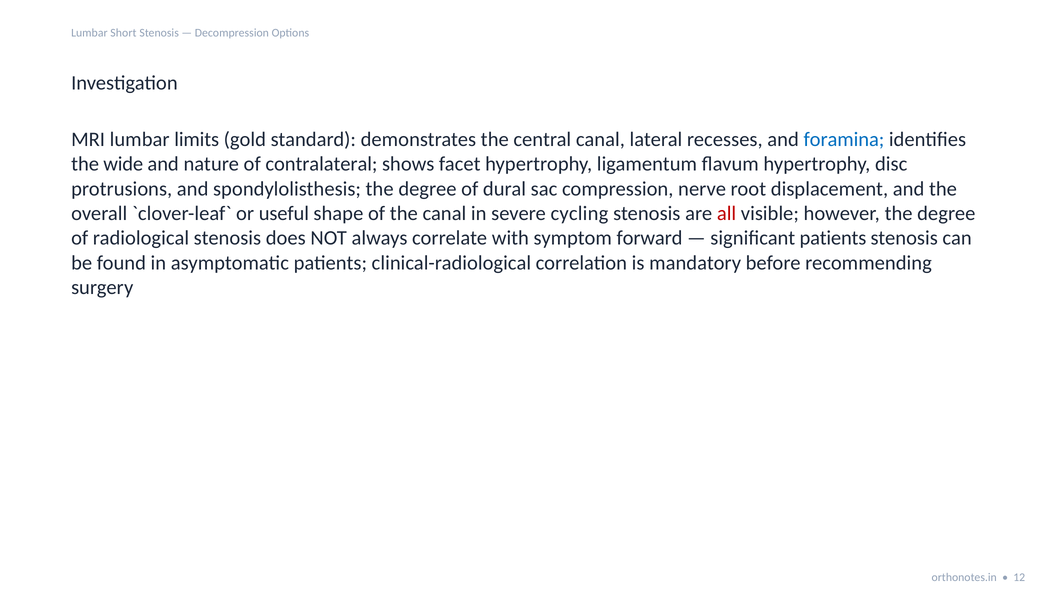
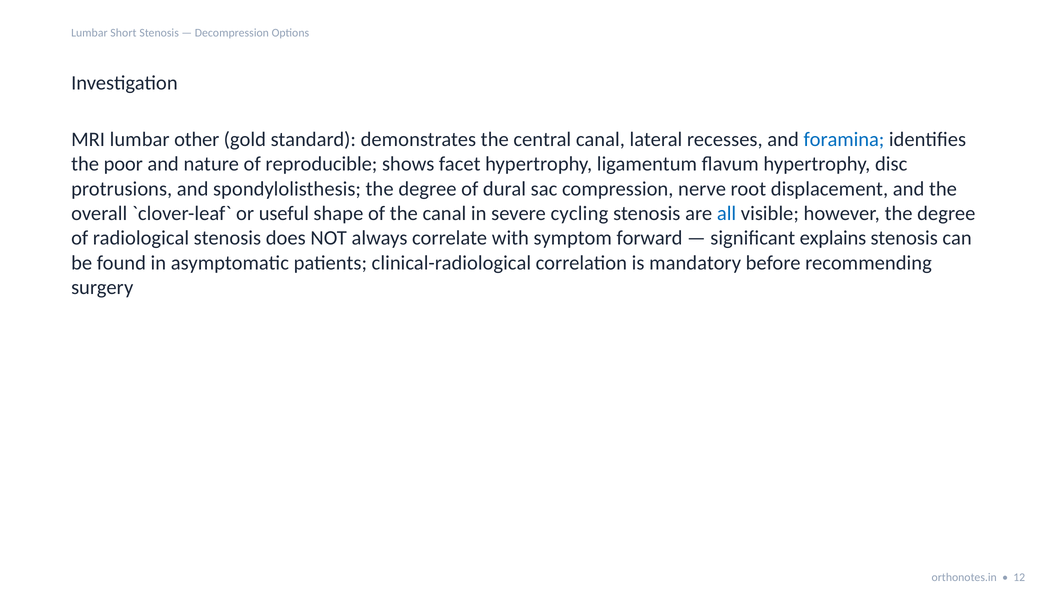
limits: limits -> other (197, 139)
wide: wide -> poor (123, 164)
contralateral: contralateral -> reproducible (321, 164)
all colour: red -> blue (727, 214)
significant patients: patients -> explains (833, 238)
